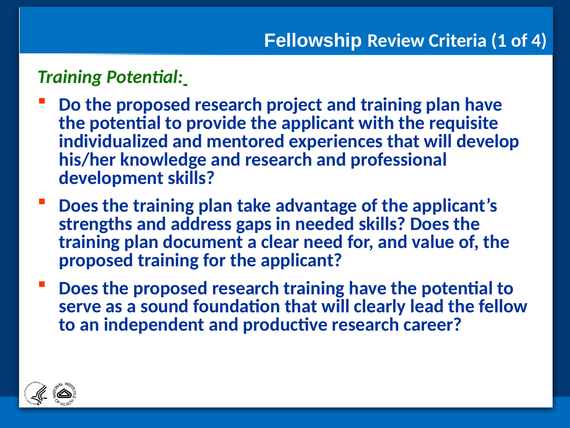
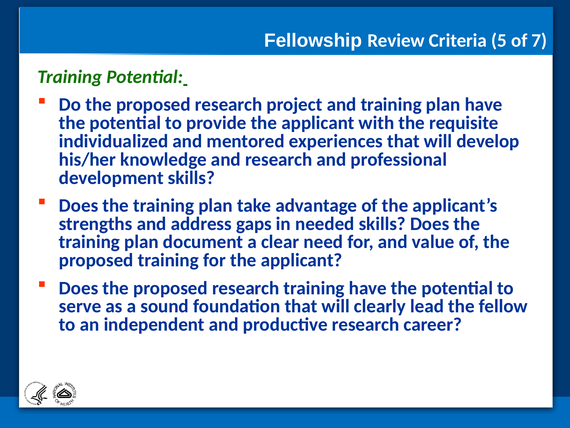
1: 1 -> 5 (499, 40)
4: 4 -> 7 (539, 40)
